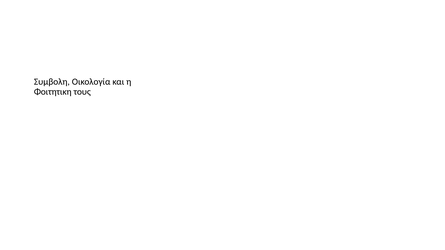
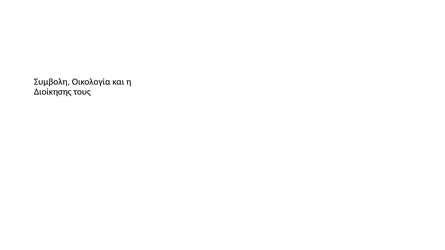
Φοιτητικη: Φοιτητικη -> Διοίκησης (53, 92)
